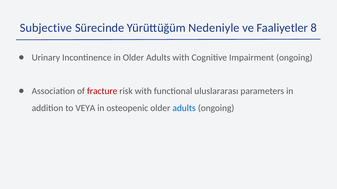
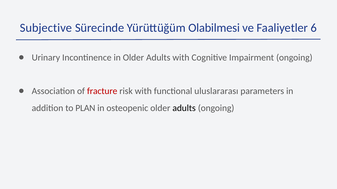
Nedeniyle: Nedeniyle -> Olabilmesi (214, 28)
8: 8 -> 6 (314, 28)
VEYA: VEYA -> PLAN (85, 108)
adults colour: blue -> black (184, 108)
